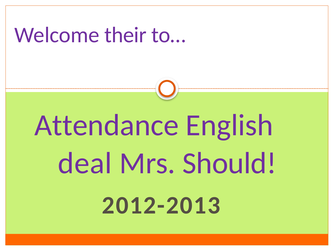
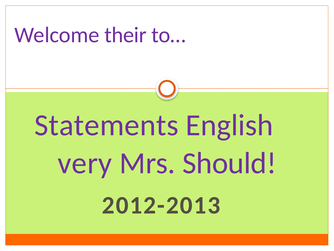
Attendance: Attendance -> Statements (106, 125)
deal: deal -> very (85, 163)
